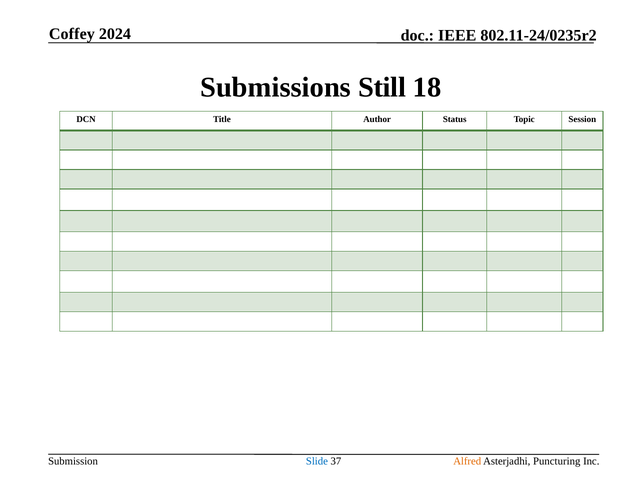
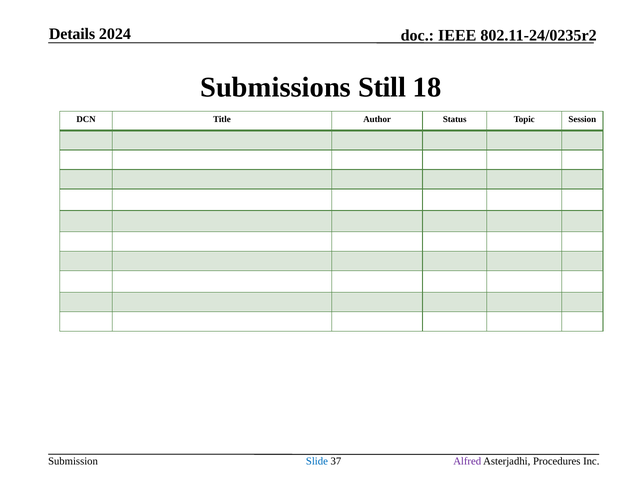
Coffey: Coffey -> Details (72, 34)
Alfred colour: orange -> purple (467, 462)
Puncturing: Puncturing -> Procedures (557, 462)
